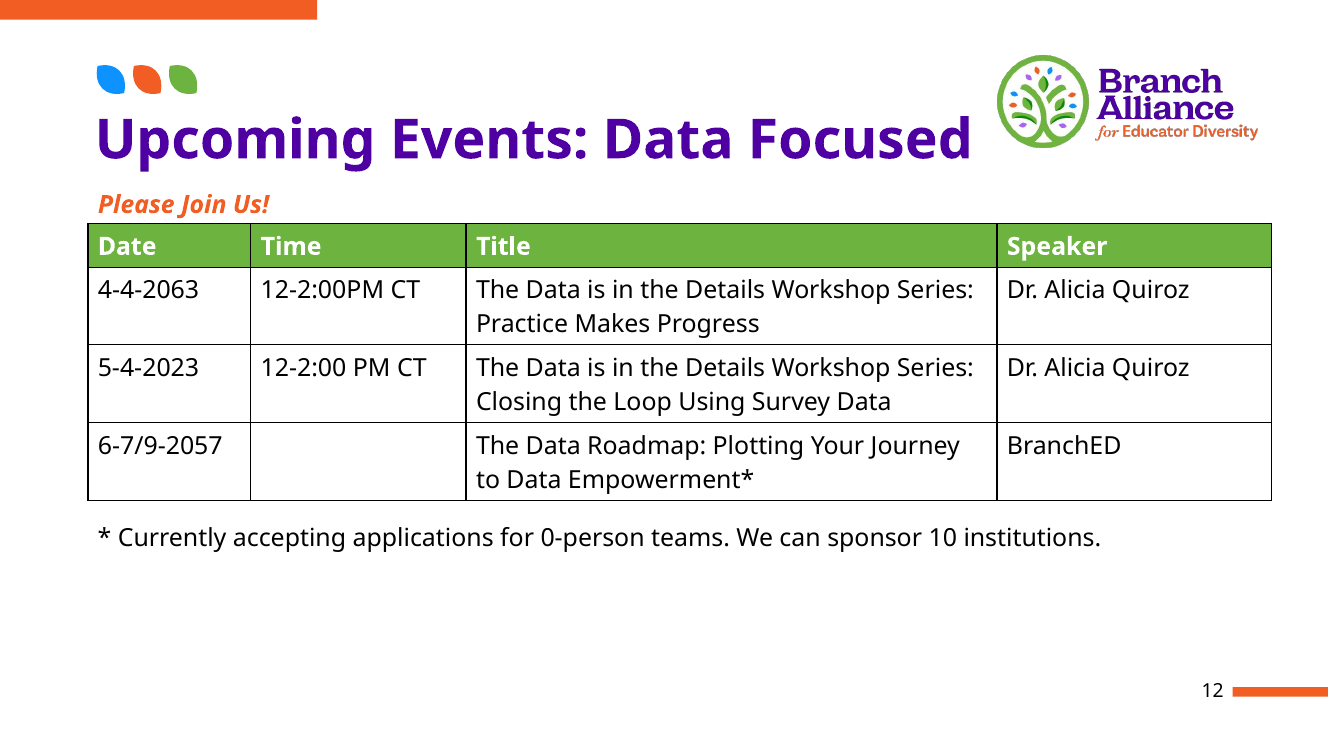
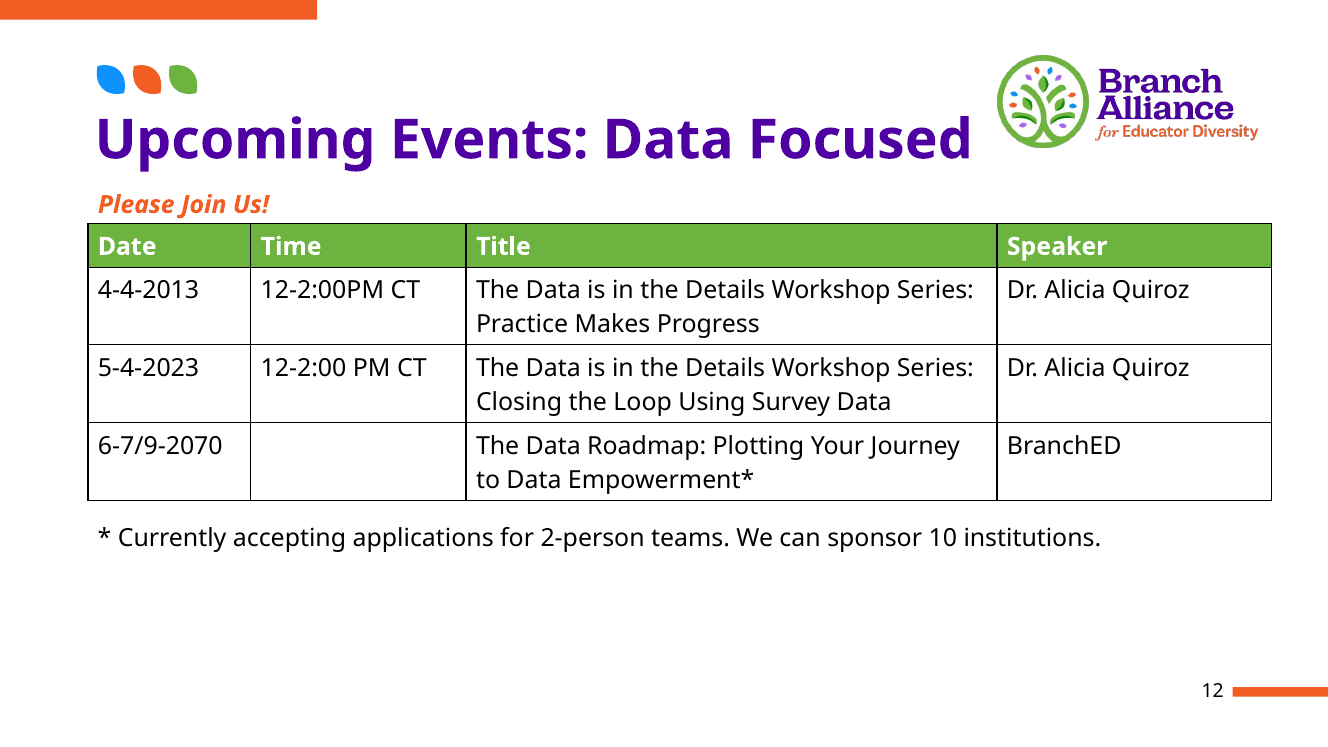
4-4-2063: 4-4-2063 -> 4-4-2013 (149, 290)
6-7/9-2057: 6-7/9-2057 -> 6-7/9-2070 (160, 446)
0-person: 0-person -> 2-person (593, 538)
